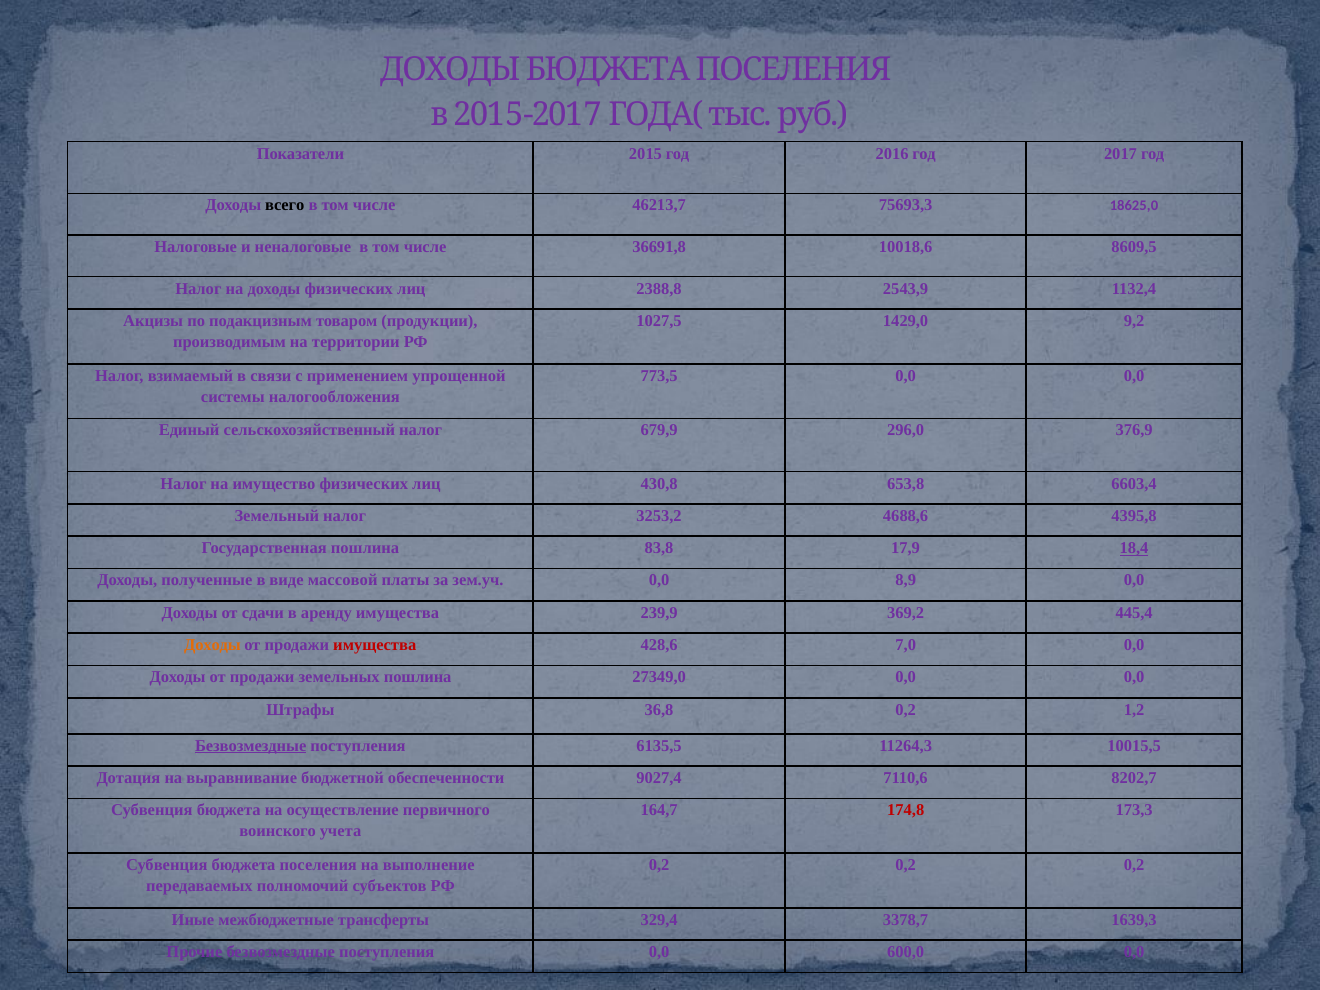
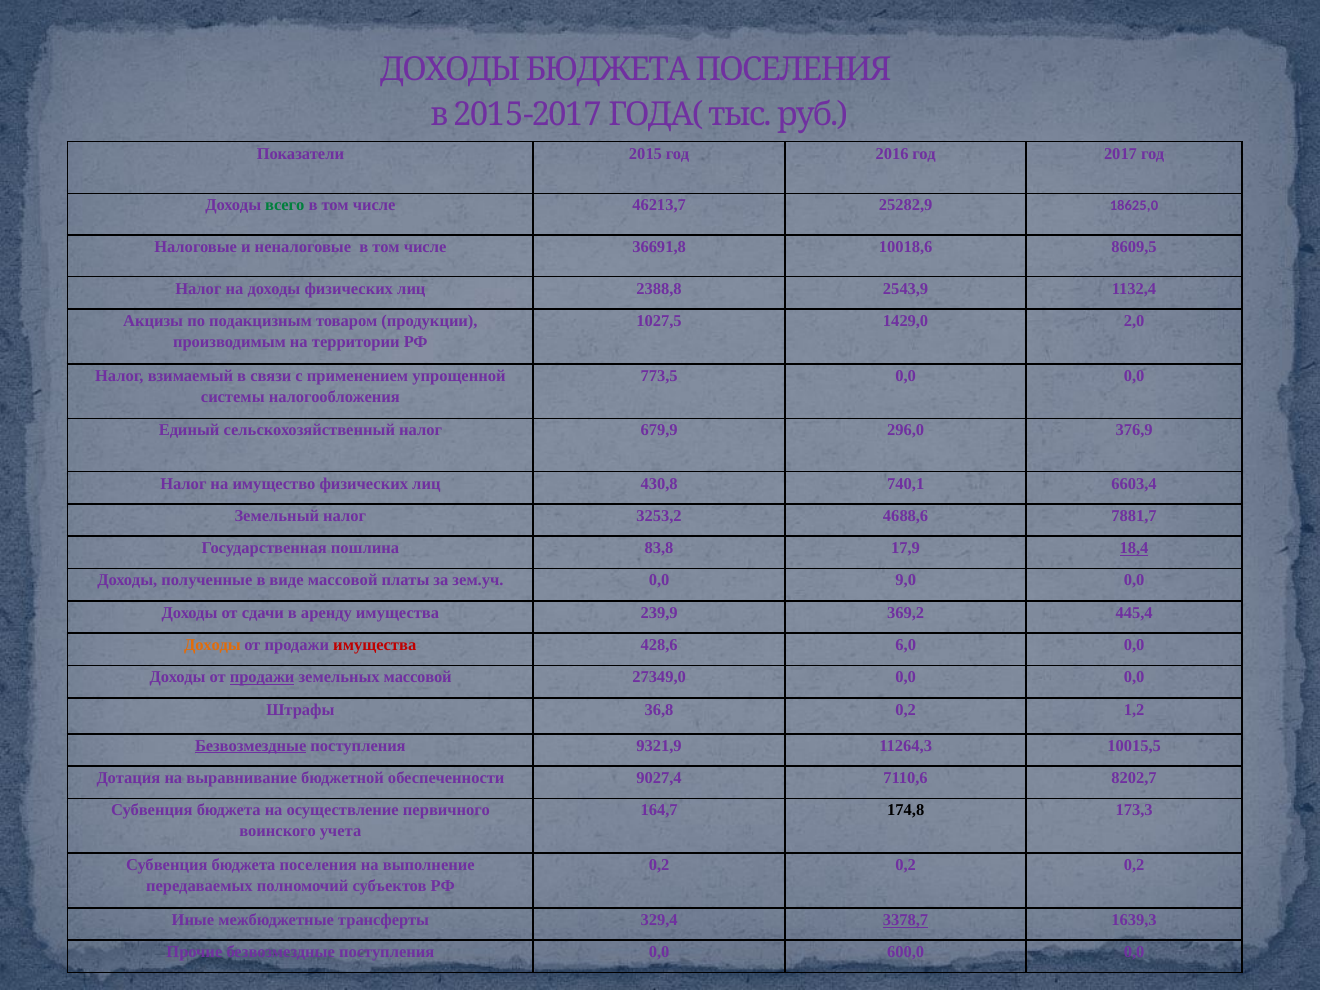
всего colour: black -> green (285, 206)
75693,3: 75693,3 -> 25282,9 (906, 206)
9,2: 9,2 -> 2,0 (1134, 321)
653,8: 653,8 -> 740,1 (906, 484)
4395,8: 4395,8 -> 7881,7 (1134, 516)
8,9: 8,9 -> 9,0 (906, 581)
7,0: 7,0 -> 6,0 (906, 645)
продажи underline: none -> present (262, 678)
земельных пошлина: пошлина -> массовой (418, 678)
6135,5: 6135,5 -> 9321,9 (659, 746)
174,8 colour: red -> black (906, 810)
3378,7 underline: none -> present (906, 920)
